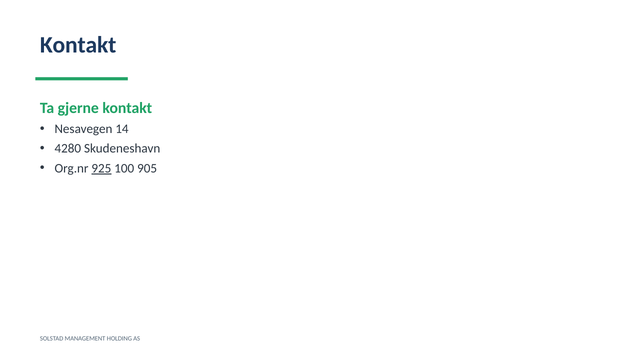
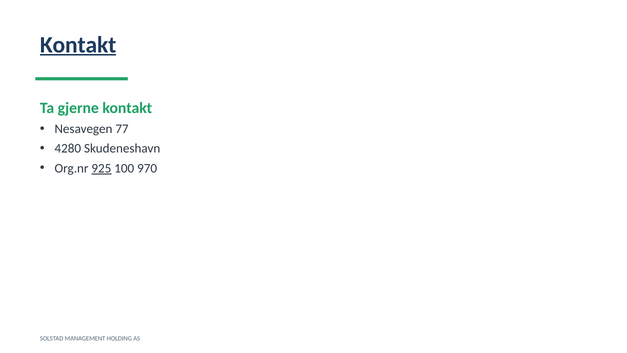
Kontakt underline: none -> present (78, 45)
14: 14 -> 77 (122, 129)
905: 905 -> 970 (147, 168)
